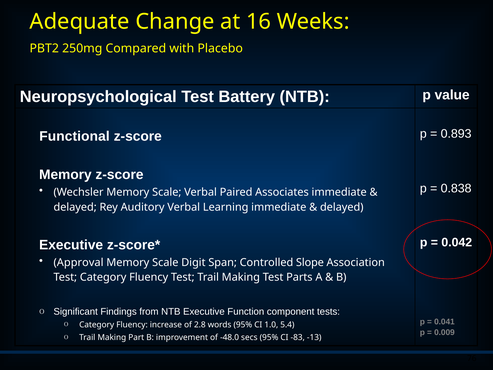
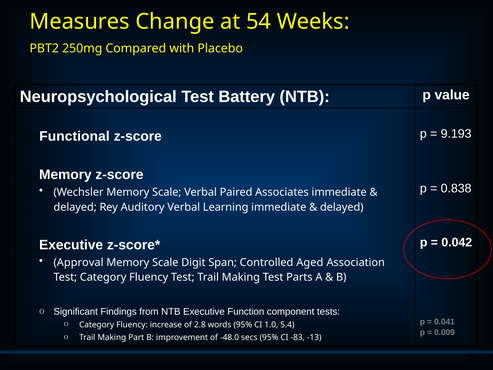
Adequate: Adequate -> Measures (80, 22)
16: 16 -> 54 (259, 22)
0.893: 0.893 -> 9.193 (456, 134)
Slope: Slope -> Aged (310, 262)
